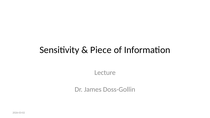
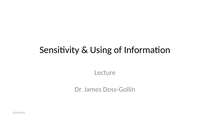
Piece: Piece -> Using (101, 50)
